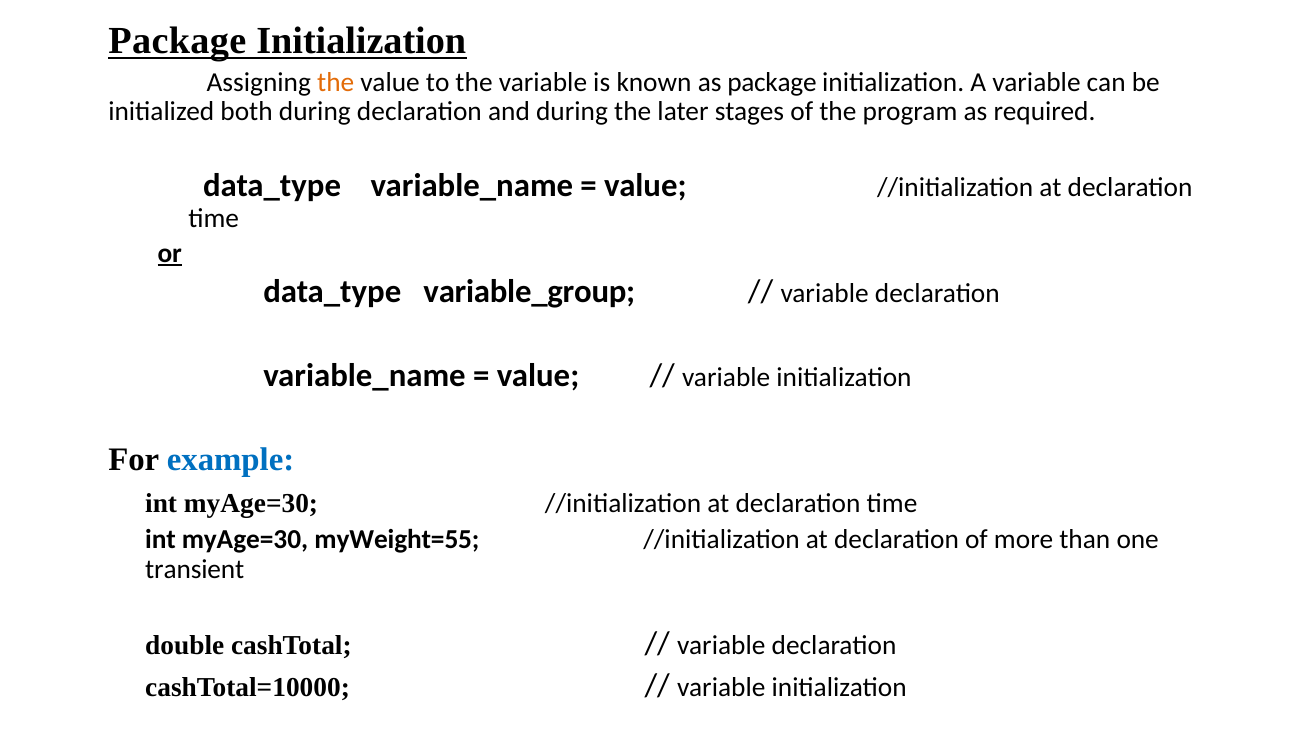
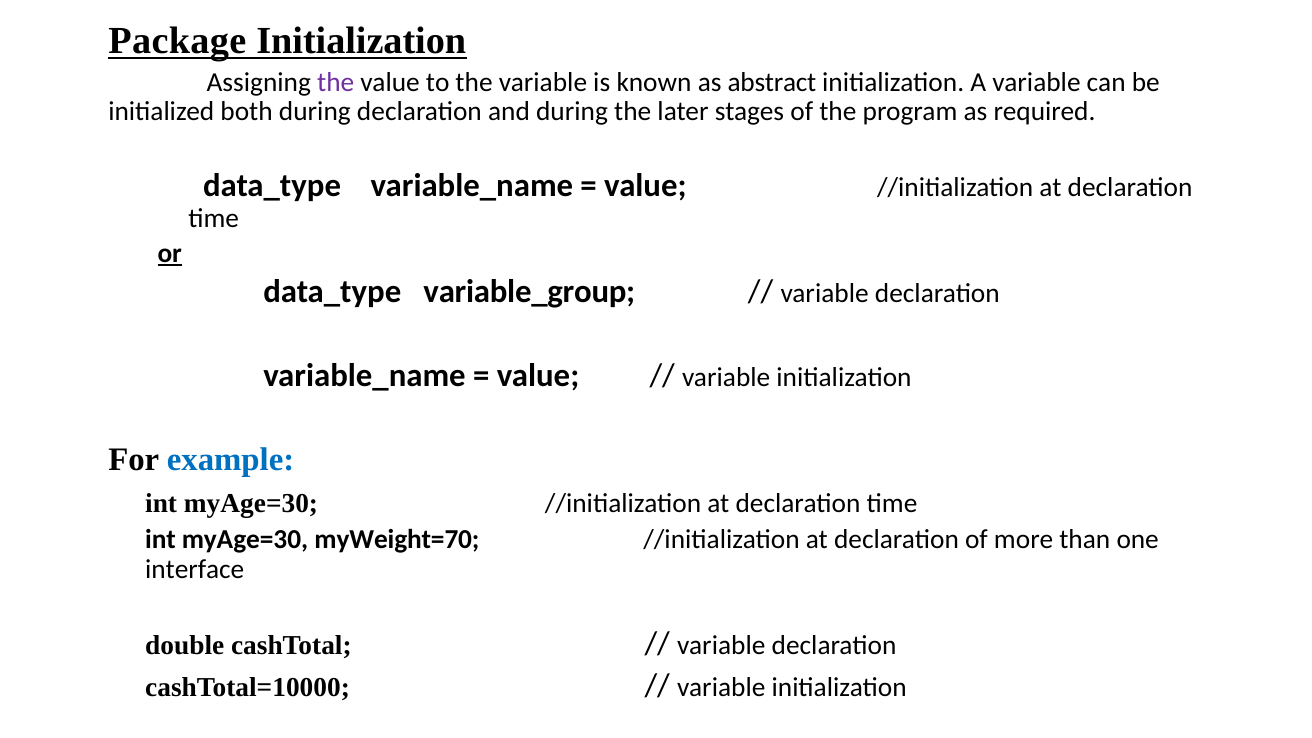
the colour: orange -> purple (336, 82)
as package: package -> abstract (772, 82)
myWeight=55: myWeight=55 -> myWeight=70 (397, 540)
transient: transient -> interface (195, 569)
